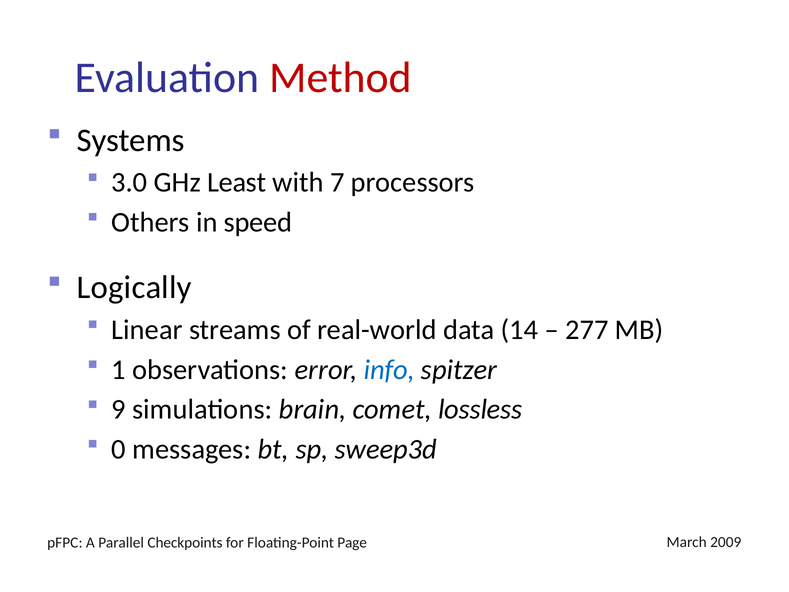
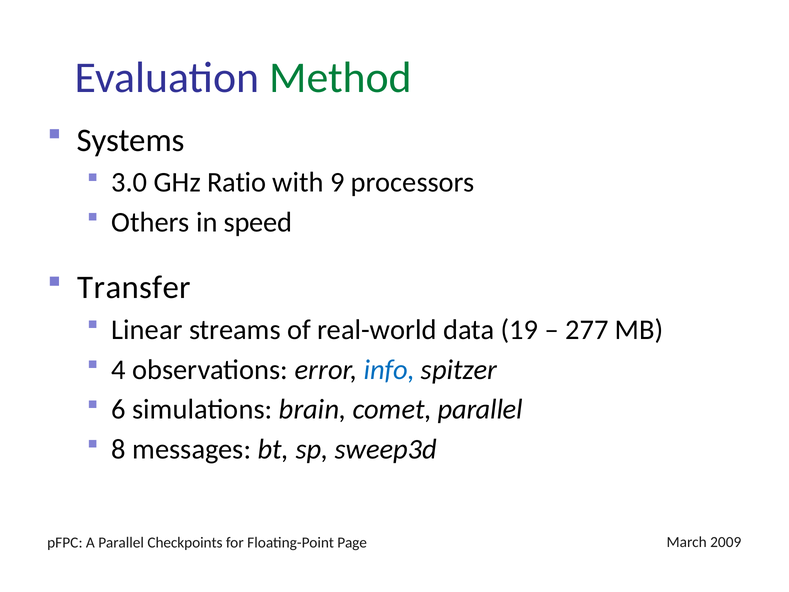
Method colour: red -> green (341, 78)
Least: Least -> Ratio (237, 182)
7: 7 -> 9 (337, 182)
Logically: Logically -> Transfer (134, 287)
14: 14 -> 19 (519, 330)
1: 1 -> 4 (119, 370)
9: 9 -> 6 (119, 409)
comet lossless: lossless -> parallel (480, 409)
0: 0 -> 8 (119, 449)
